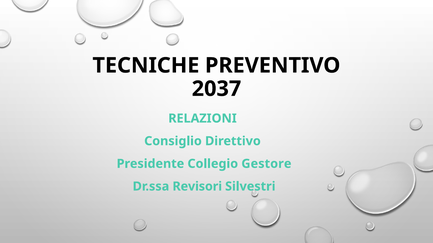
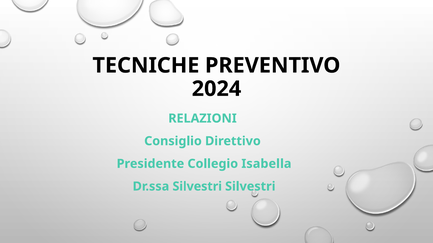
2037: 2037 -> 2024 (216, 89)
Gestore: Gestore -> Isabella (266, 164)
Dr.ssa Revisori: Revisori -> Silvestri (197, 187)
